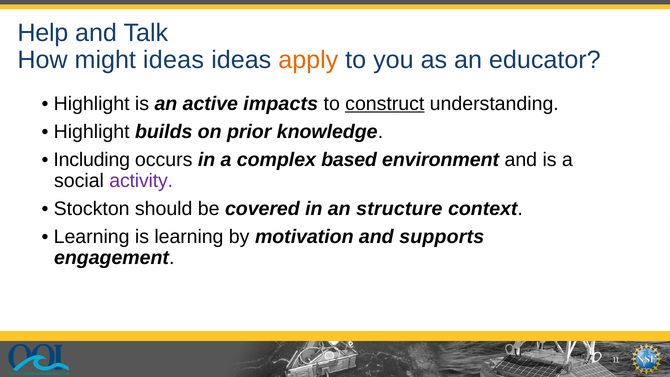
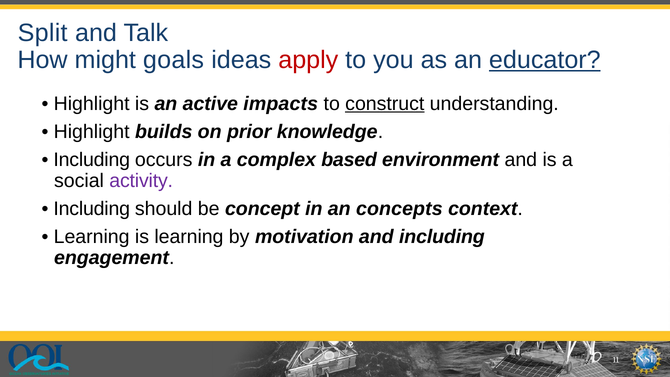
Help: Help -> Split (43, 33)
might ideas: ideas -> goals (174, 60)
apply colour: orange -> red (308, 60)
educator underline: none -> present (545, 60)
Stockton: Stockton -> Including (92, 209)
covered: covered -> concept (262, 209)
structure: structure -> concepts (399, 209)
and supports: supports -> including (442, 237)
